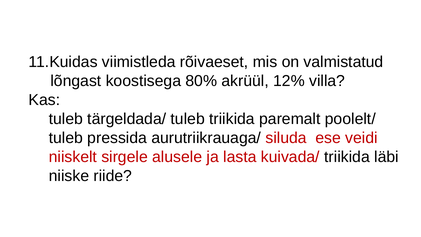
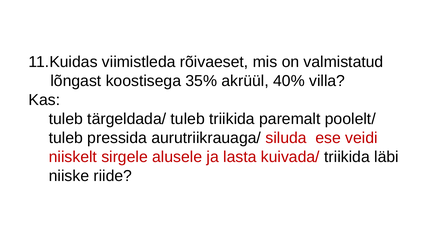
80%: 80% -> 35% (201, 81)
12%: 12% -> 40% (289, 81)
